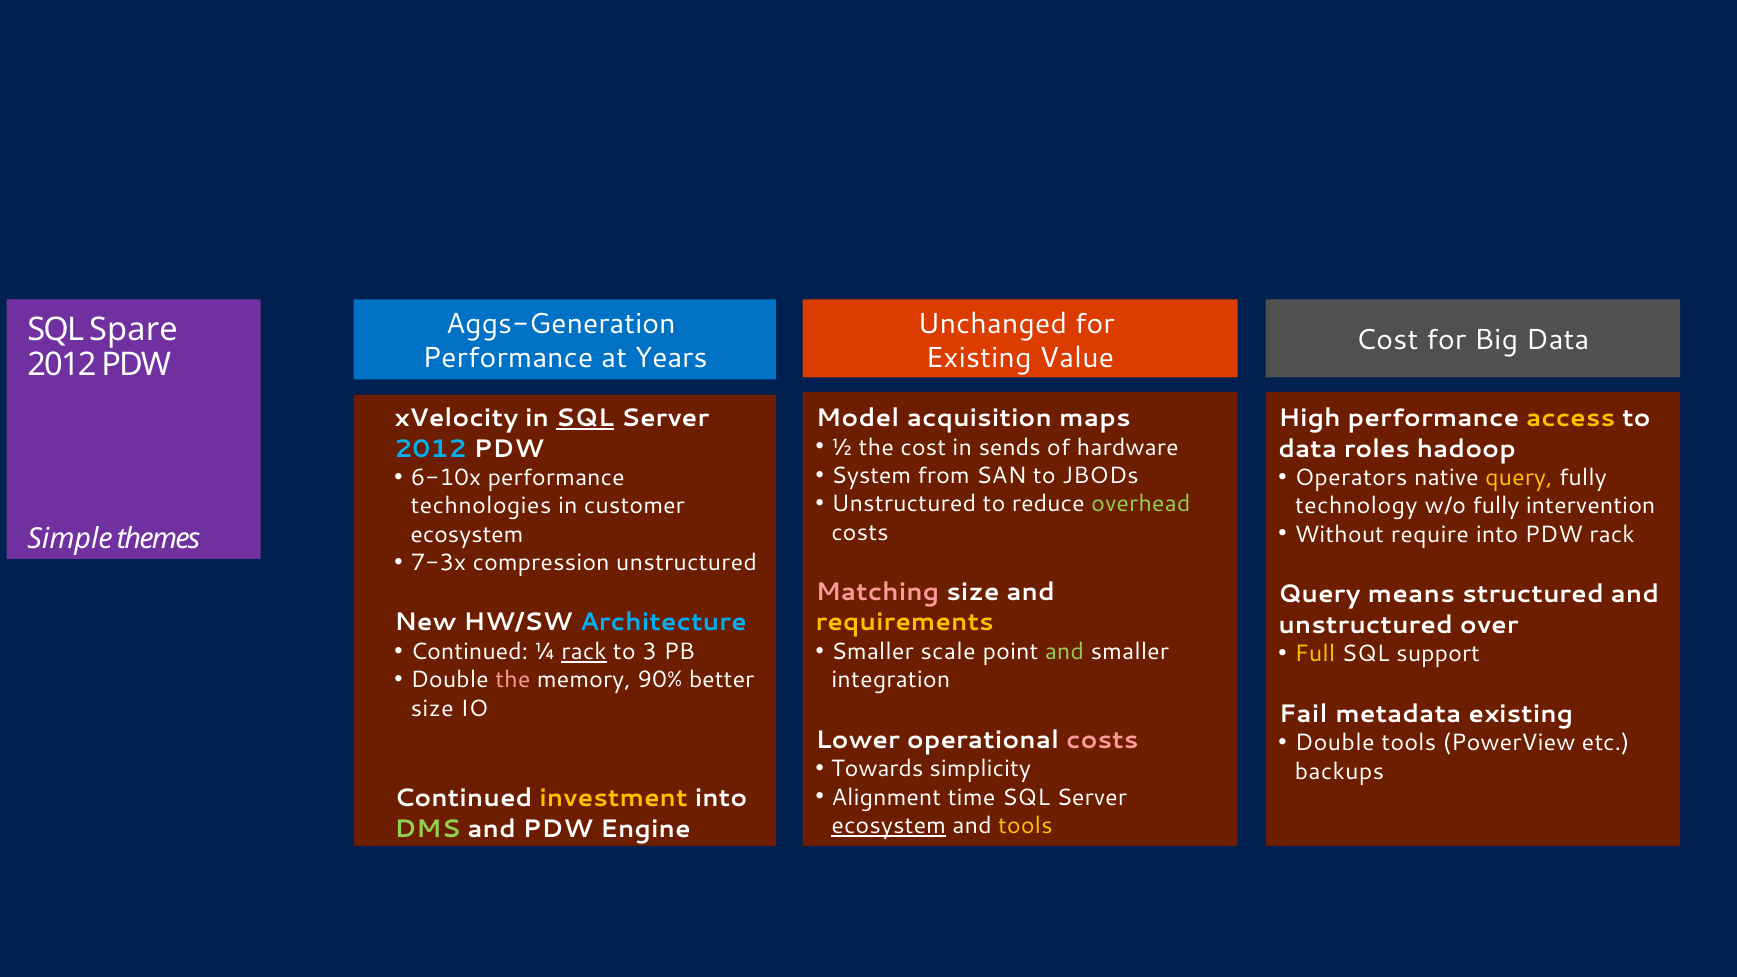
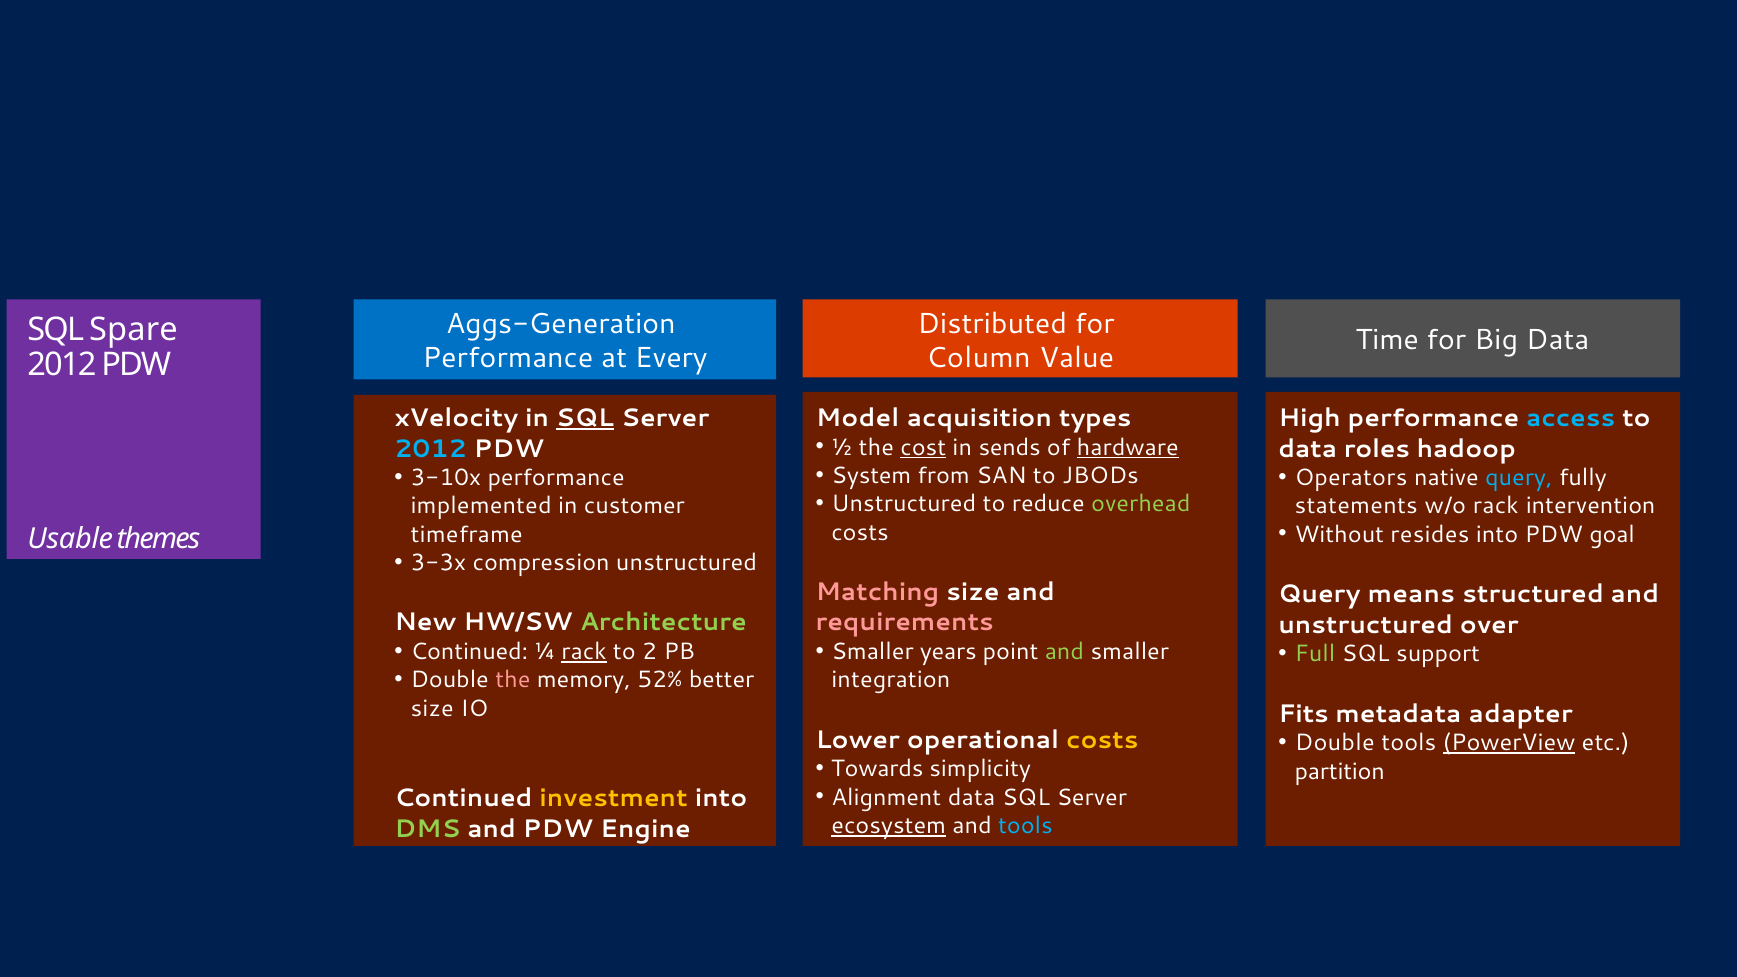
Unchanged: Unchanged -> Distributed (992, 324)
Cost: Cost -> Time (1387, 340)
Years: Years -> Every (671, 358)
Existing: Existing -> Column (978, 358)
maps: maps -> types (1095, 418)
access colour: yellow -> light blue (1571, 418)
cost underline: none -> present (923, 448)
hardware underline: none -> present (1128, 448)
6-10x: 6-10x -> 3-10x (446, 478)
query colour: yellow -> light blue (1519, 478)
technologies: technologies -> implemented (481, 506)
technology: technology -> statements (1356, 506)
w/o fully: fully -> rack (1496, 506)
require: require -> resides (1430, 535)
PDW rack: rack -> goal (1612, 535)
ecosystem: ecosystem -> timeframe (467, 534)
Simple: Simple -> Usable (70, 539)
7-3x: 7-3x -> 3-3x (438, 563)
Architecture colour: light blue -> light green (663, 623)
requirements colour: yellow -> pink (905, 623)
3: 3 -> 2 (650, 652)
scale: scale -> years (948, 652)
Full colour: yellow -> light green (1315, 654)
90%: 90% -> 52% (660, 680)
Fail: Fail -> Fits (1303, 714)
metadata existing: existing -> adapter (1521, 714)
costs colour: pink -> yellow (1102, 740)
PowerView underline: none -> present (1509, 743)
backups: backups -> partition (1340, 771)
Alignment time: time -> data (972, 797)
tools colour: yellow -> light blue (1025, 826)
